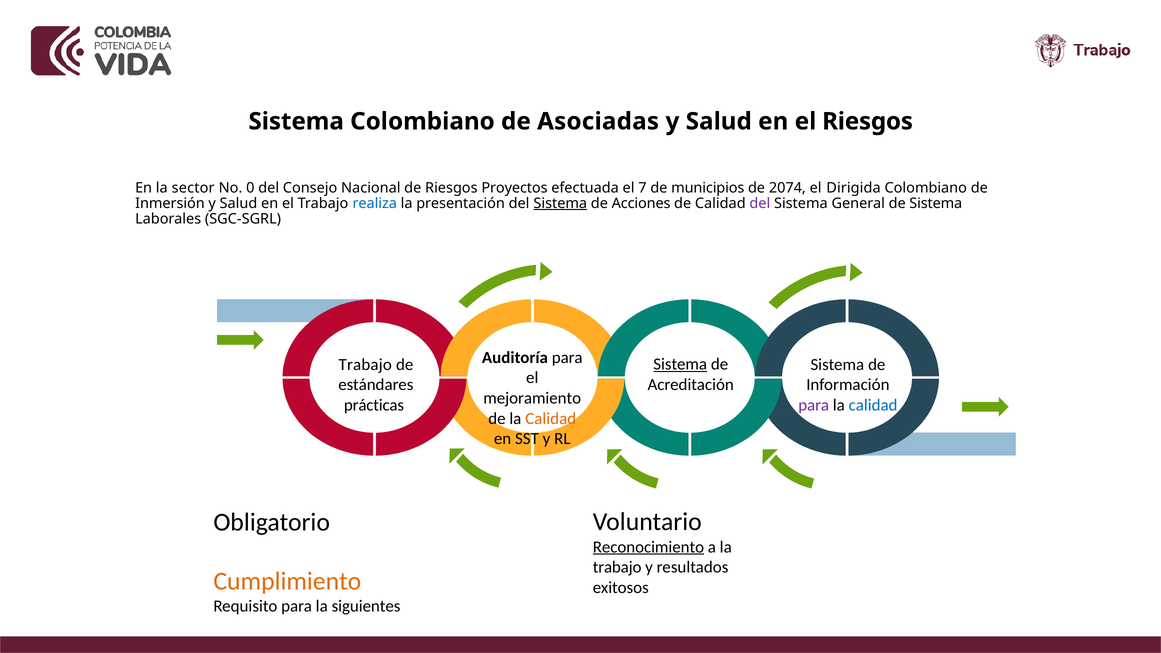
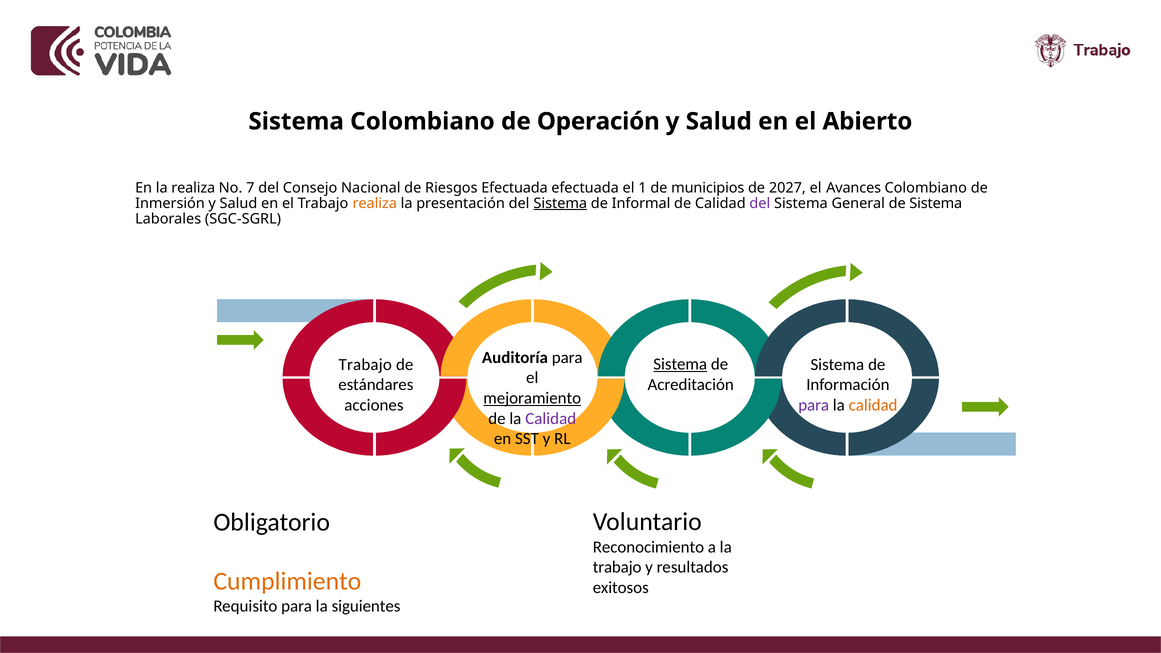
Asociadas: Asociadas -> Operación (598, 121)
el Riesgos: Riesgos -> Abierto (867, 121)
la sector: sector -> realiza (193, 188)
0: 0 -> 7 (250, 188)
Riesgos Proyectos: Proyectos -> Efectuada (515, 188)
7: 7 -> 1 (642, 188)
2074: 2074 -> 2027 (787, 188)
Dirigida: Dirigida -> Avances (854, 188)
realiza colour: blue -> orange (375, 203)
Acciones: Acciones -> Informal (641, 203)
mejoramiento underline: none -> present (532, 398)
prácticas: prácticas -> acciones (374, 405)
calidad colour: blue -> orange (873, 405)
Calidad colour: orange -> purple (551, 419)
Reconocimiento underline: present -> none (648, 547)
